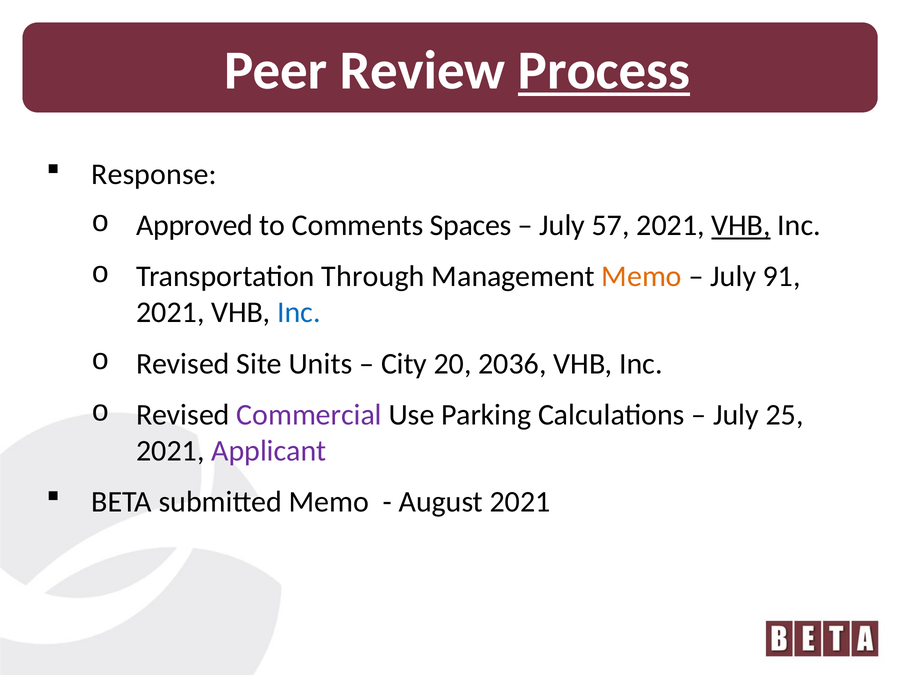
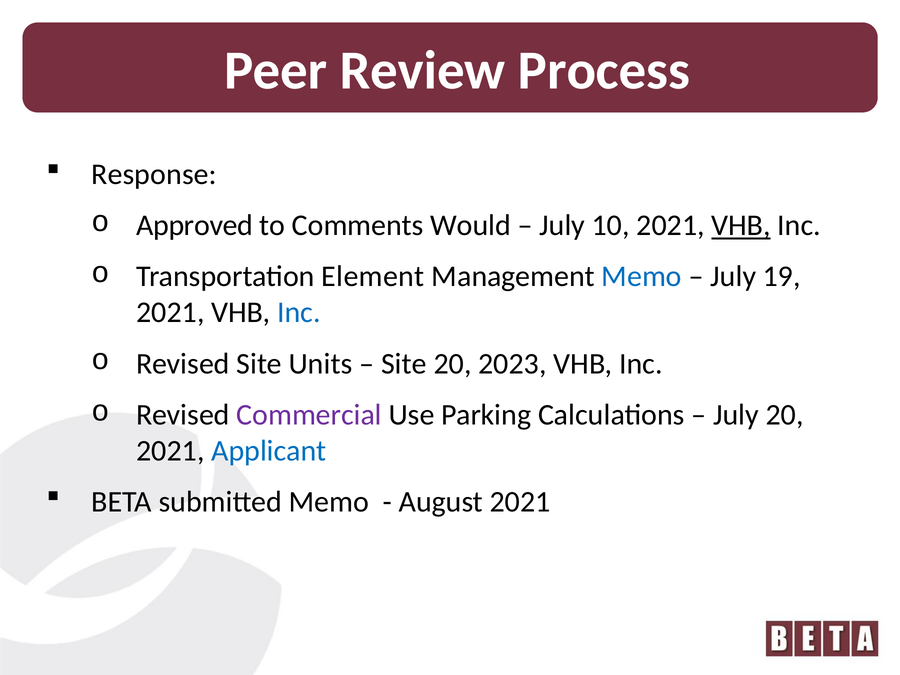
Process underline: present -> none (604, 71)
Spaces: Spaces -> Would (471, 226)
57: 57 -> 10 (611, 226)
Through: Through -> Element (373, 277)
Memo colour: orange -> blue (642, 277)
91: 91 -> 19 (782, 277)
City: City -> Site (404, 364)
2036: 2036 -> 2023 (512, 364)
July 25: 25 -> 20 (785, 415)
Applicant colour: purple -> blue (269, 451)
